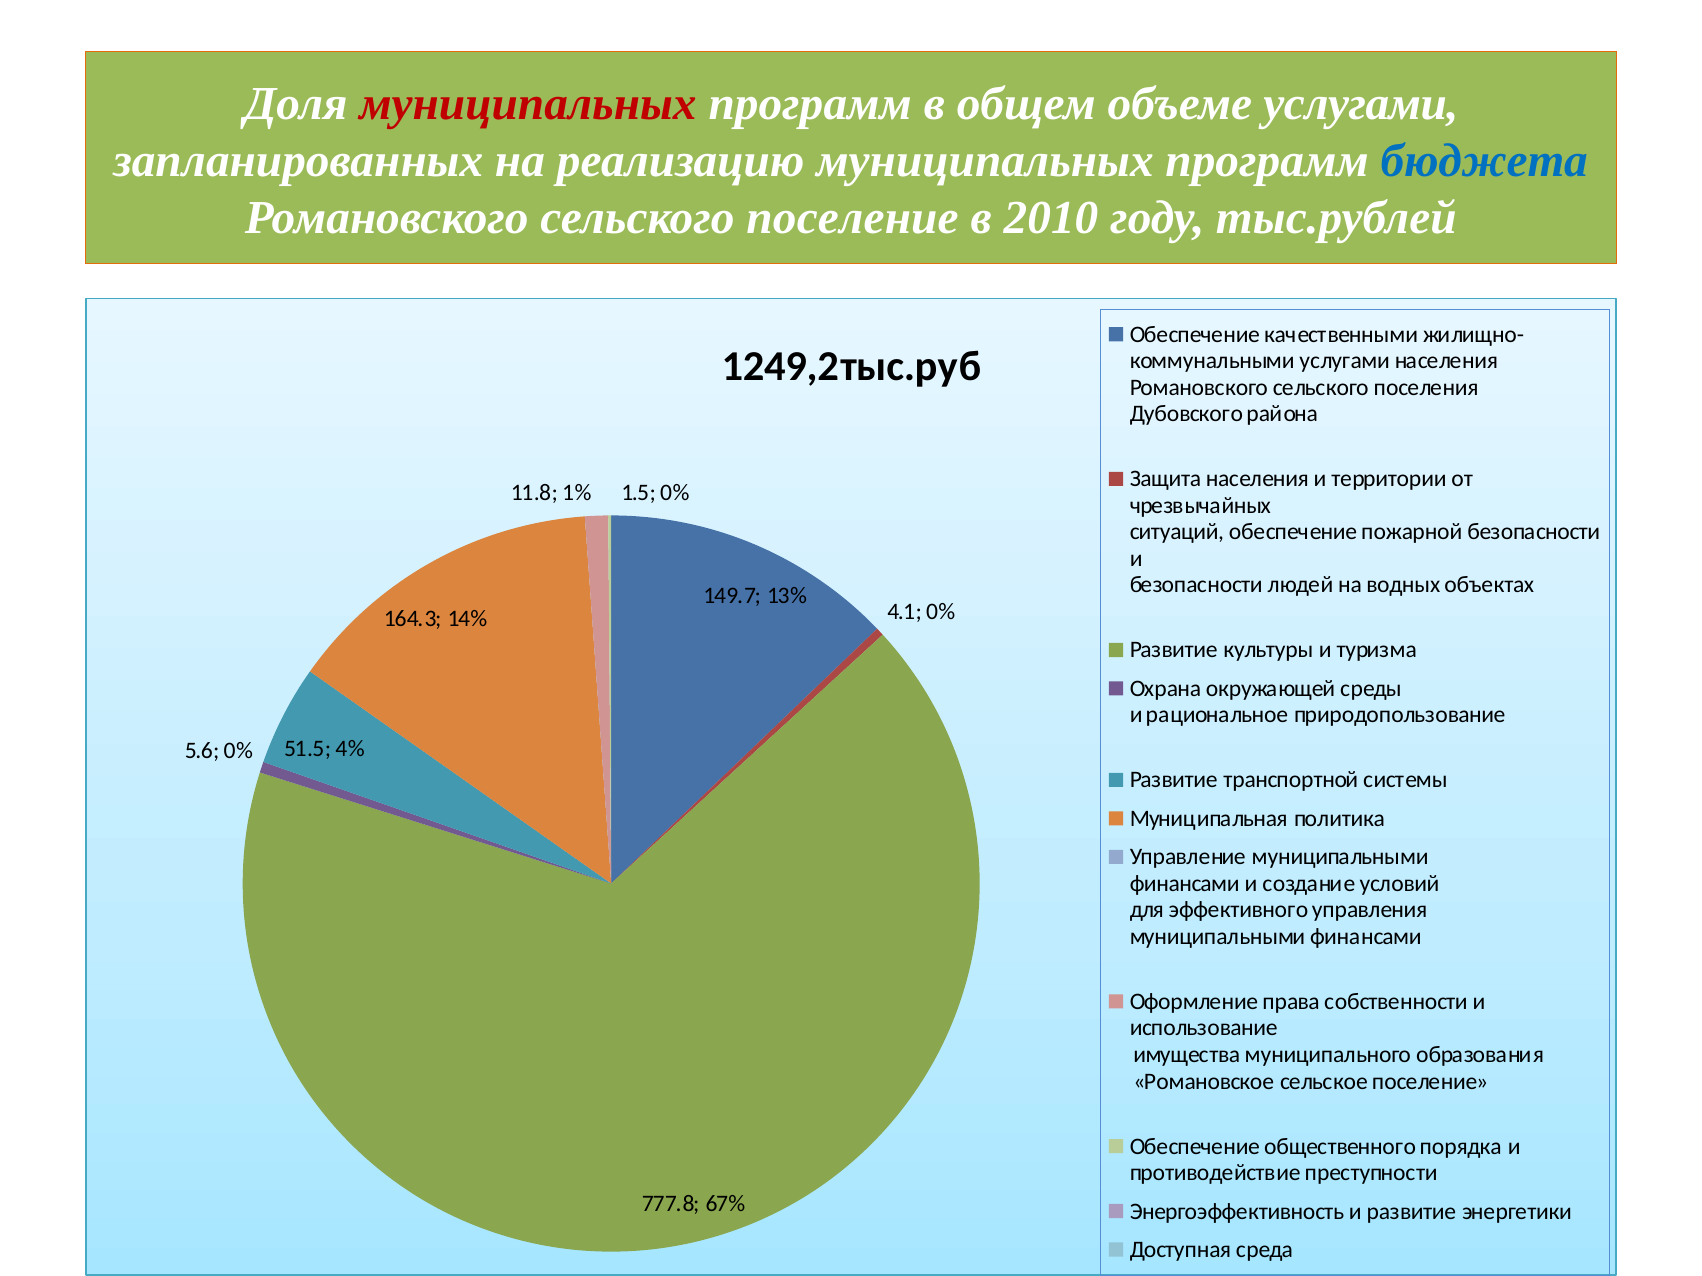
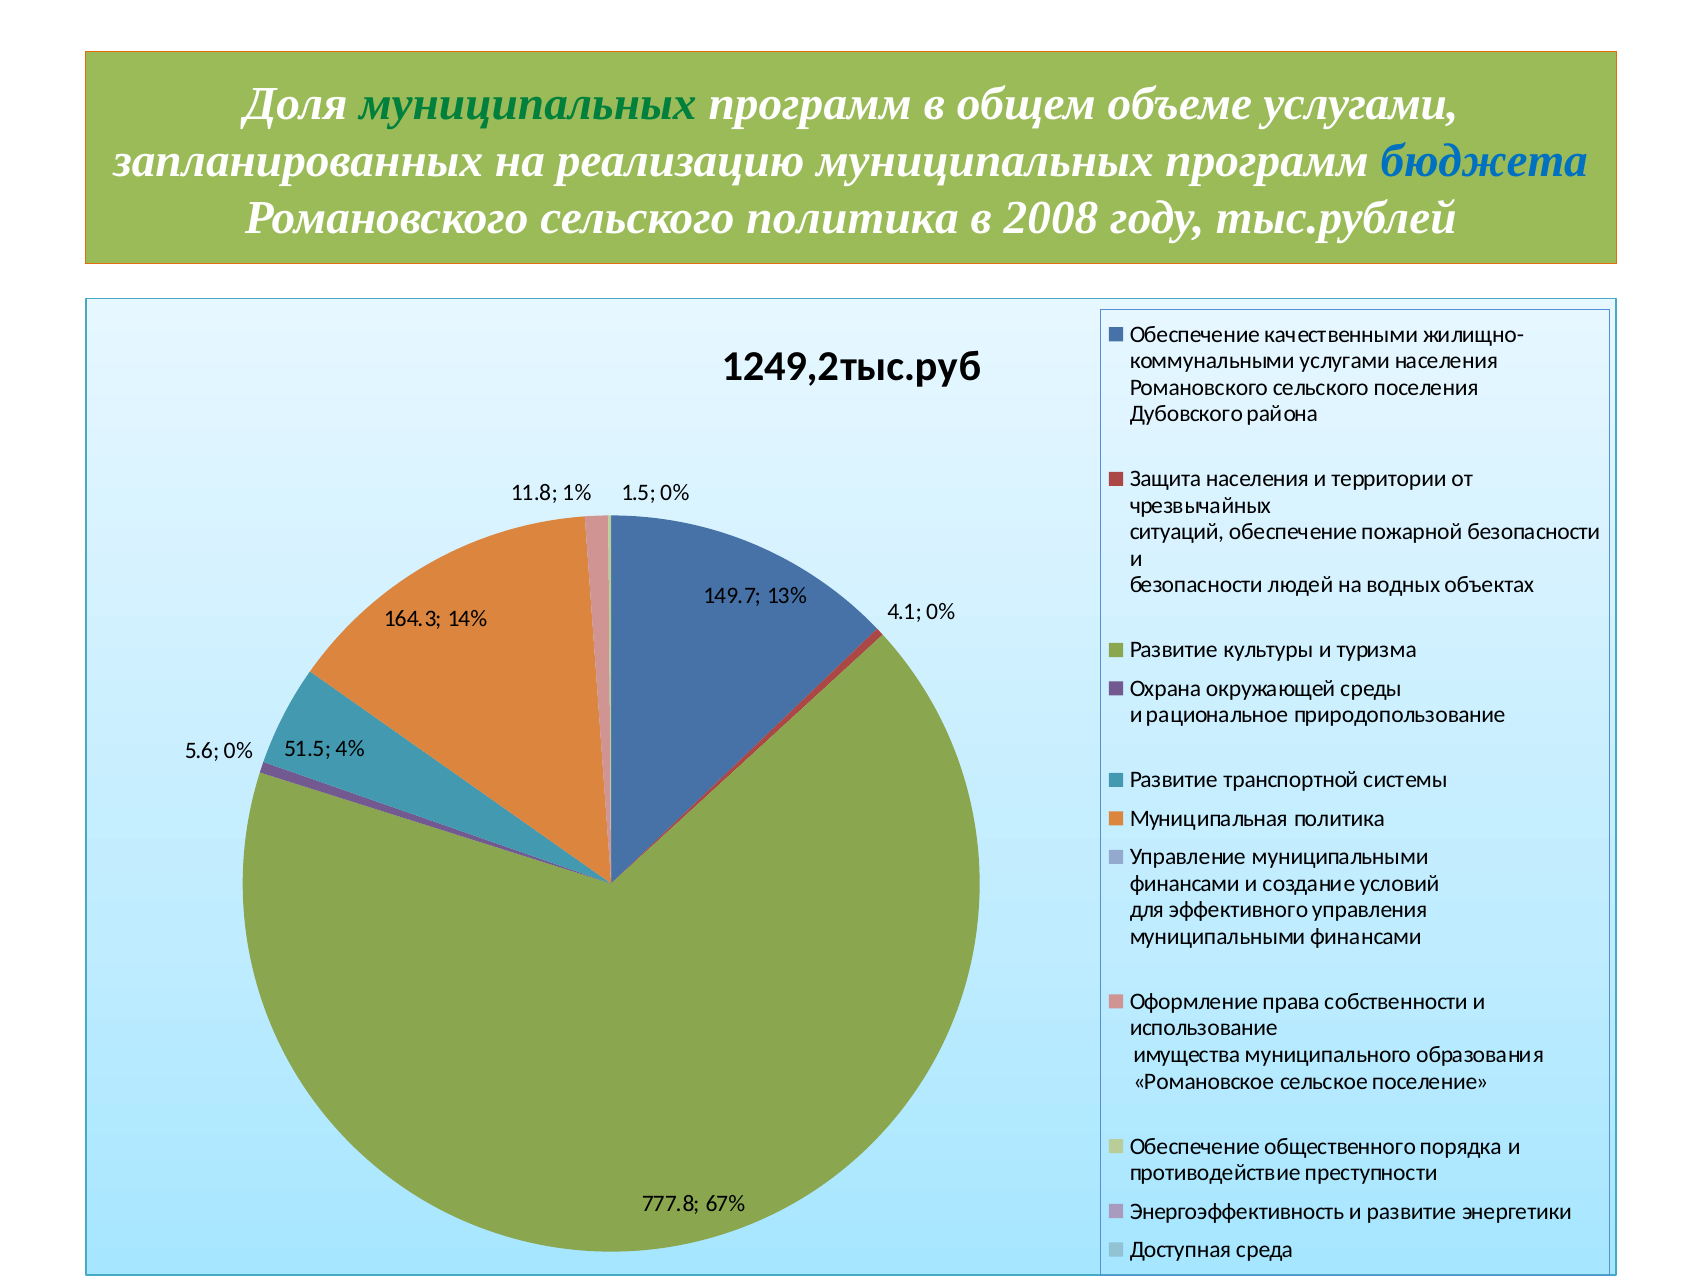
муниципальных colour: red -> green (528, 104)
сельского поселение: поселение -> политика (853, 218)
2010: 2010 -> 2008 (1051, 218)
